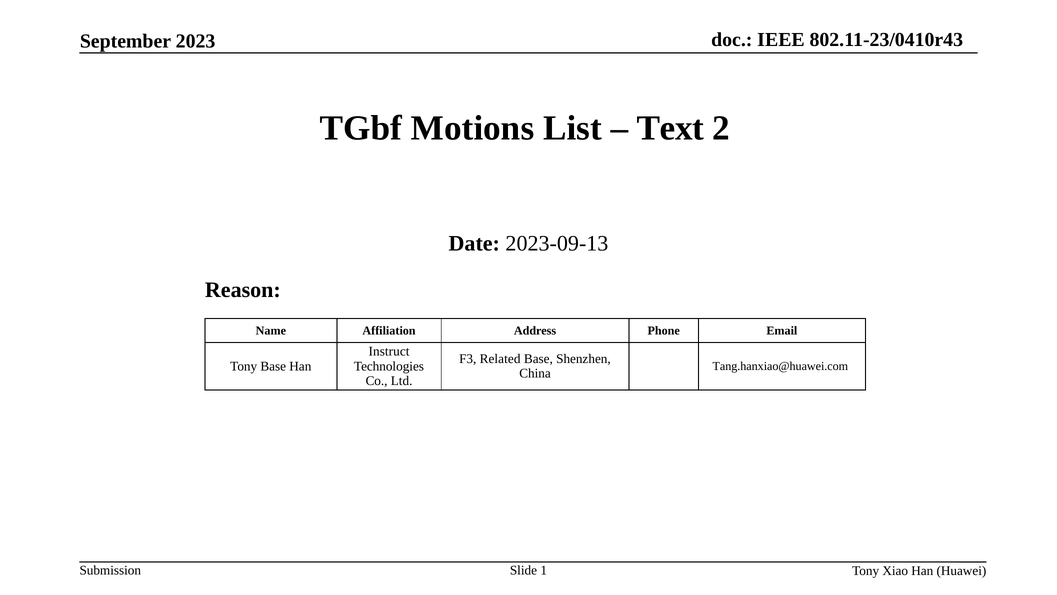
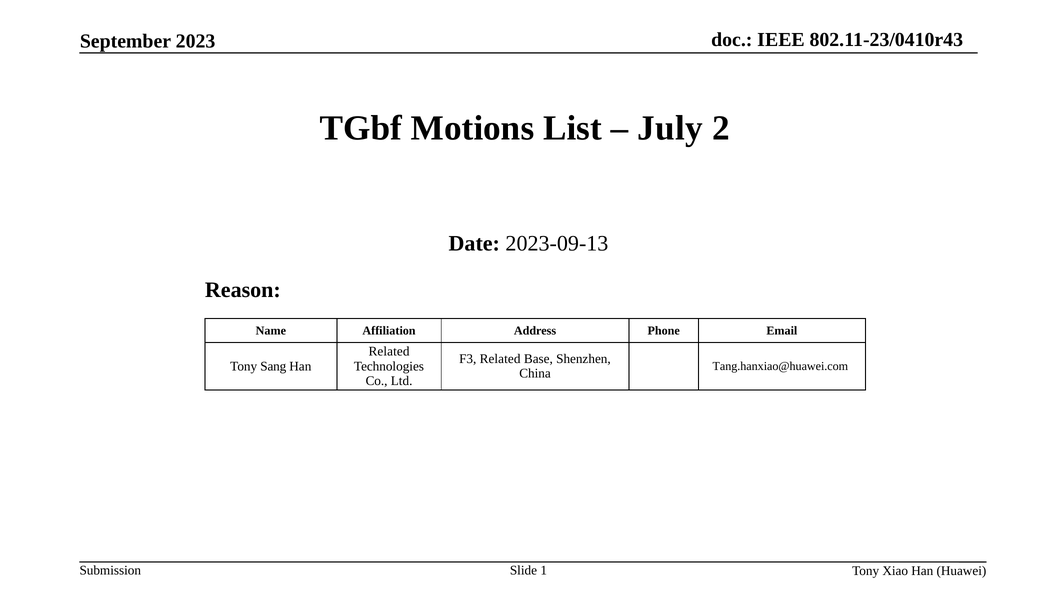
Text: Text -> July (670, 128)
Instruct: Instruct -> Related (389, 351)
Tony Base: Base -> Sang (273, 366)
